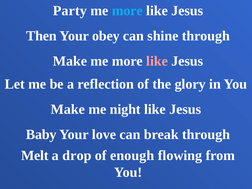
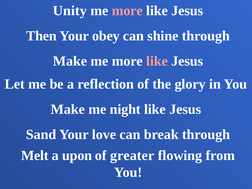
Party: Party -> Unity (70, 11)
more colour: light blue -> pink (127, 11)
Baby: Baby -> Sand (41, 135)
drop: drop -> upon (77, 156)
enough: enough -> greater (132, 156)
